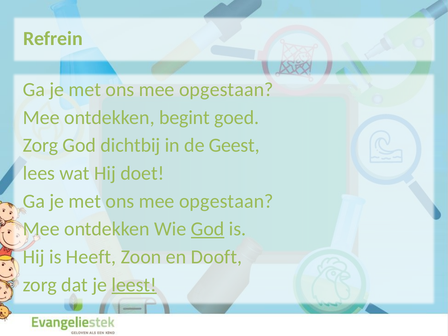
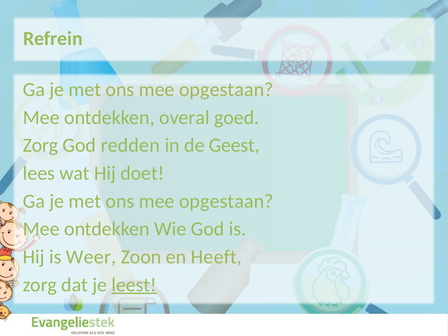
begint: begint -> overal (184, 117)
dichtbij: dichtbij -> redden (130, 145)
God underline: present -> none (208, 229)
Heeft: Heeft -> Weer (91, 257)
Dooft: Dooft -> Heeft (216, 257)
